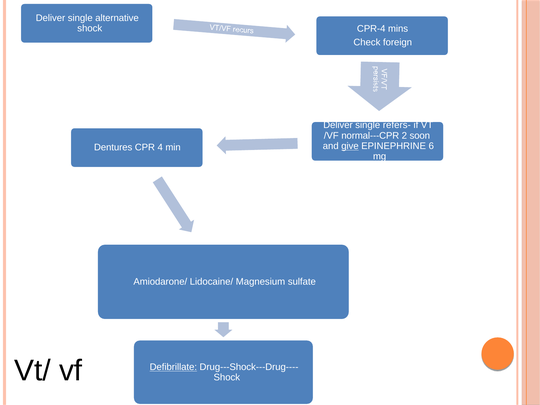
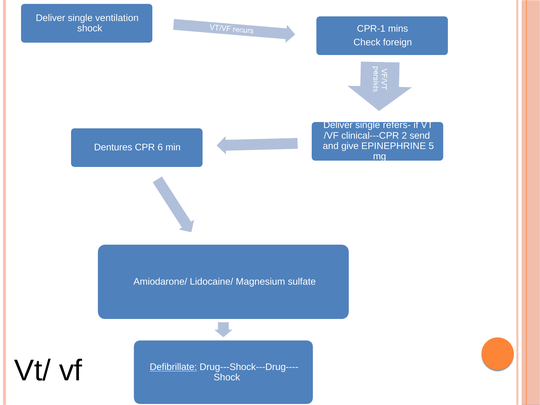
alternative: alternative -> ventilation (117, 18)
CPR-4: CPR-4 -> CPR-1 (371, 29)
normal---CPR: normal---CPR -> clinical---CPR (370, 136)
soon: soon -> send (420, 136)
give underline: present -> none (350, 146)
6: 6 -> 5 (431, 146)
4: 4 -> 6 (160, 147)
